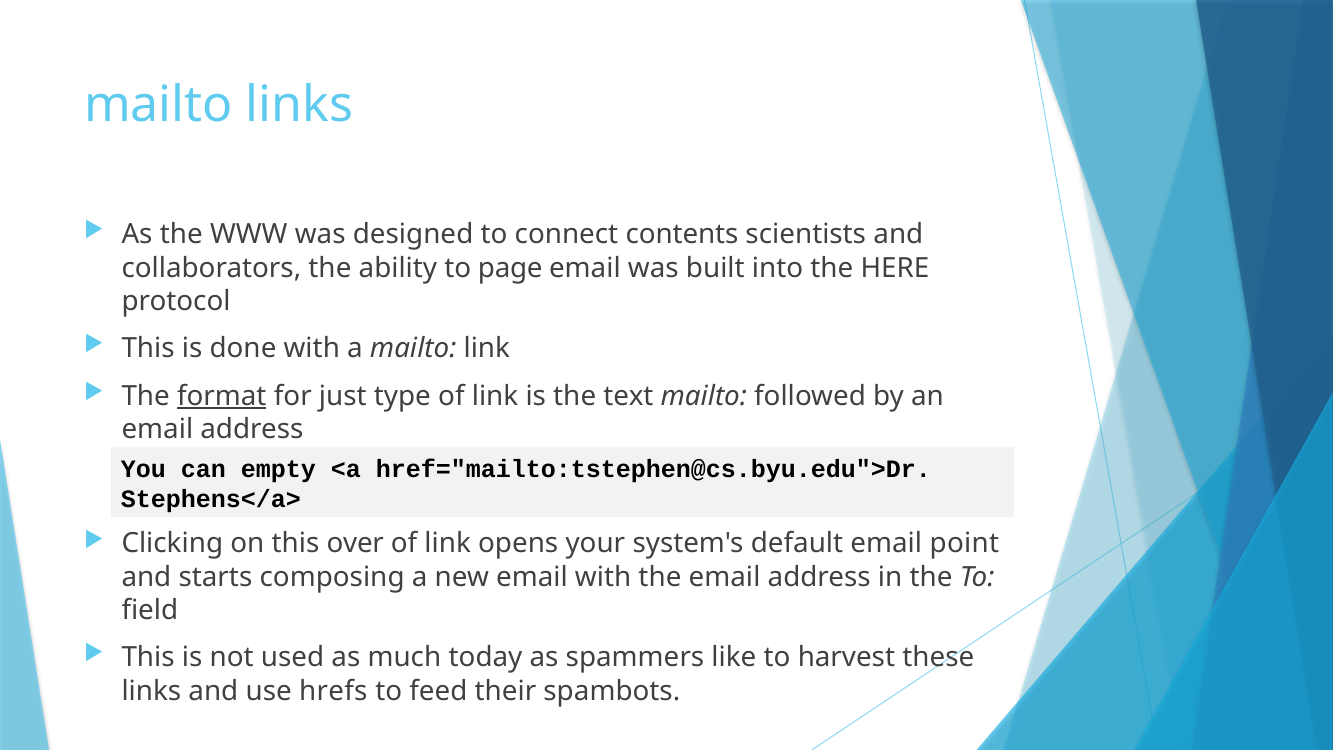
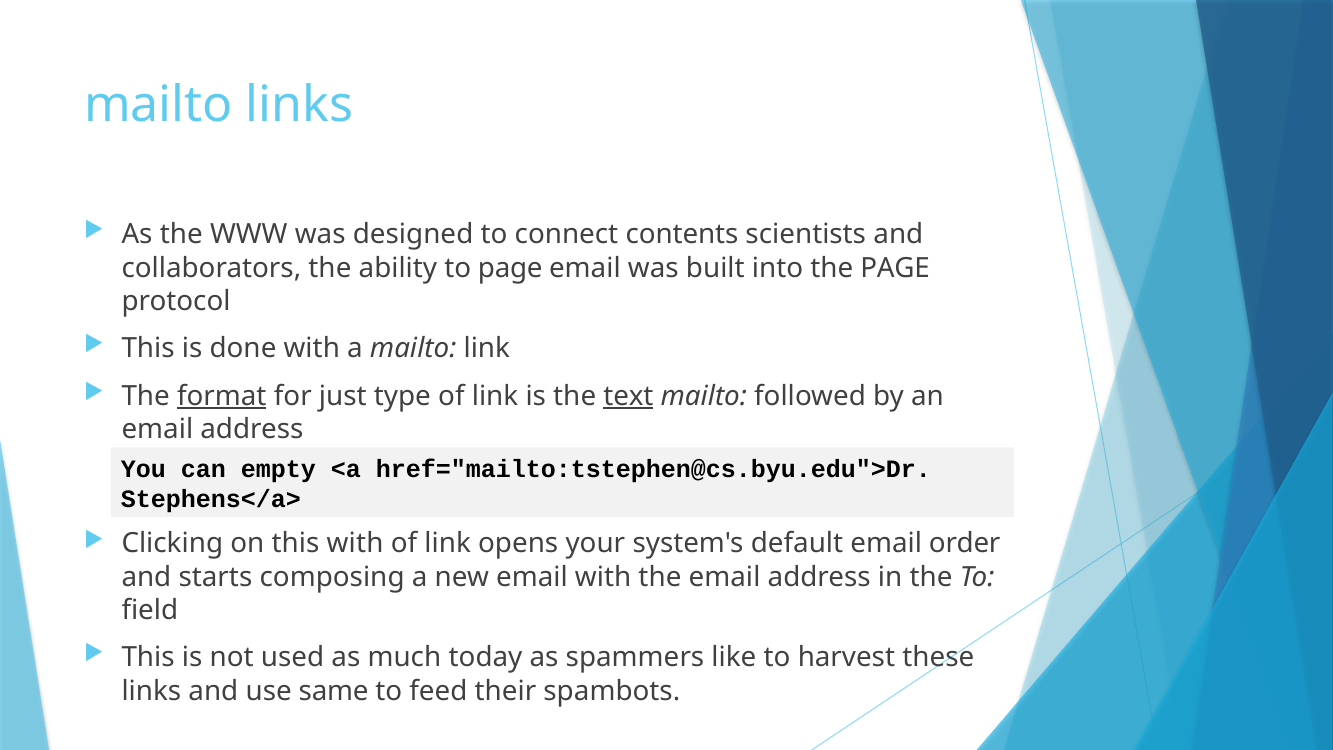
the HERE: HERE -> PAGE (895, 268)
text underline: none -> present (628, 396)
this over: over -> with (355, 544)
point: point -> order (965, 544)
hrefs: hrefs -> same (334, 691)
